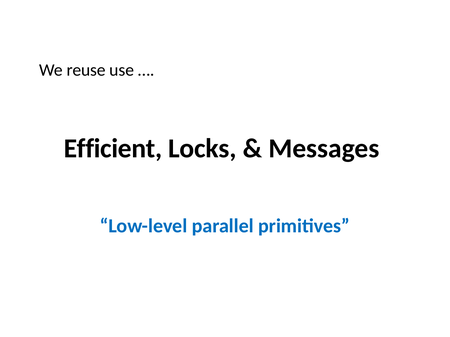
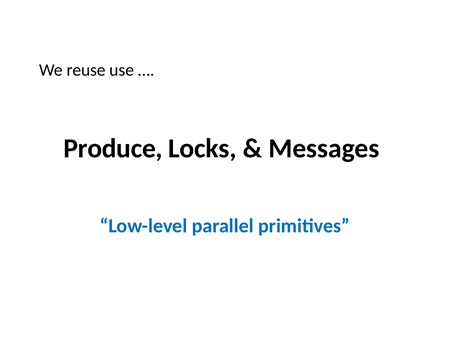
Efficient: Efficient -> Produce (113, 149)
